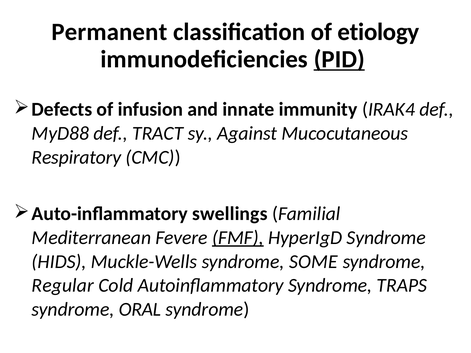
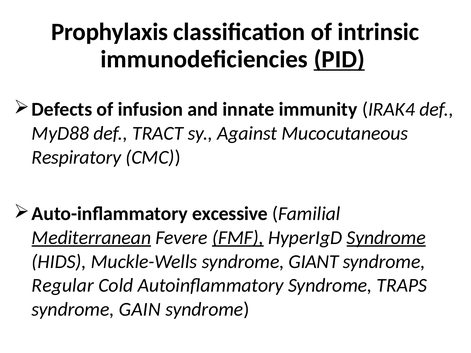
Permanent: Permanent -> Prophylaxis (110, 32)
etiology: etiology -> intrinsic (378, 32)
swellings: swellings -> excessive (230, 214)
Mediterranean underline: none -> present (91, 238)
Syndrome underline: none -> present (386, 238)
SOME: SOME -> GIANT (314, 262)
ORAL: ORAL -> GAIN (140, 310)
